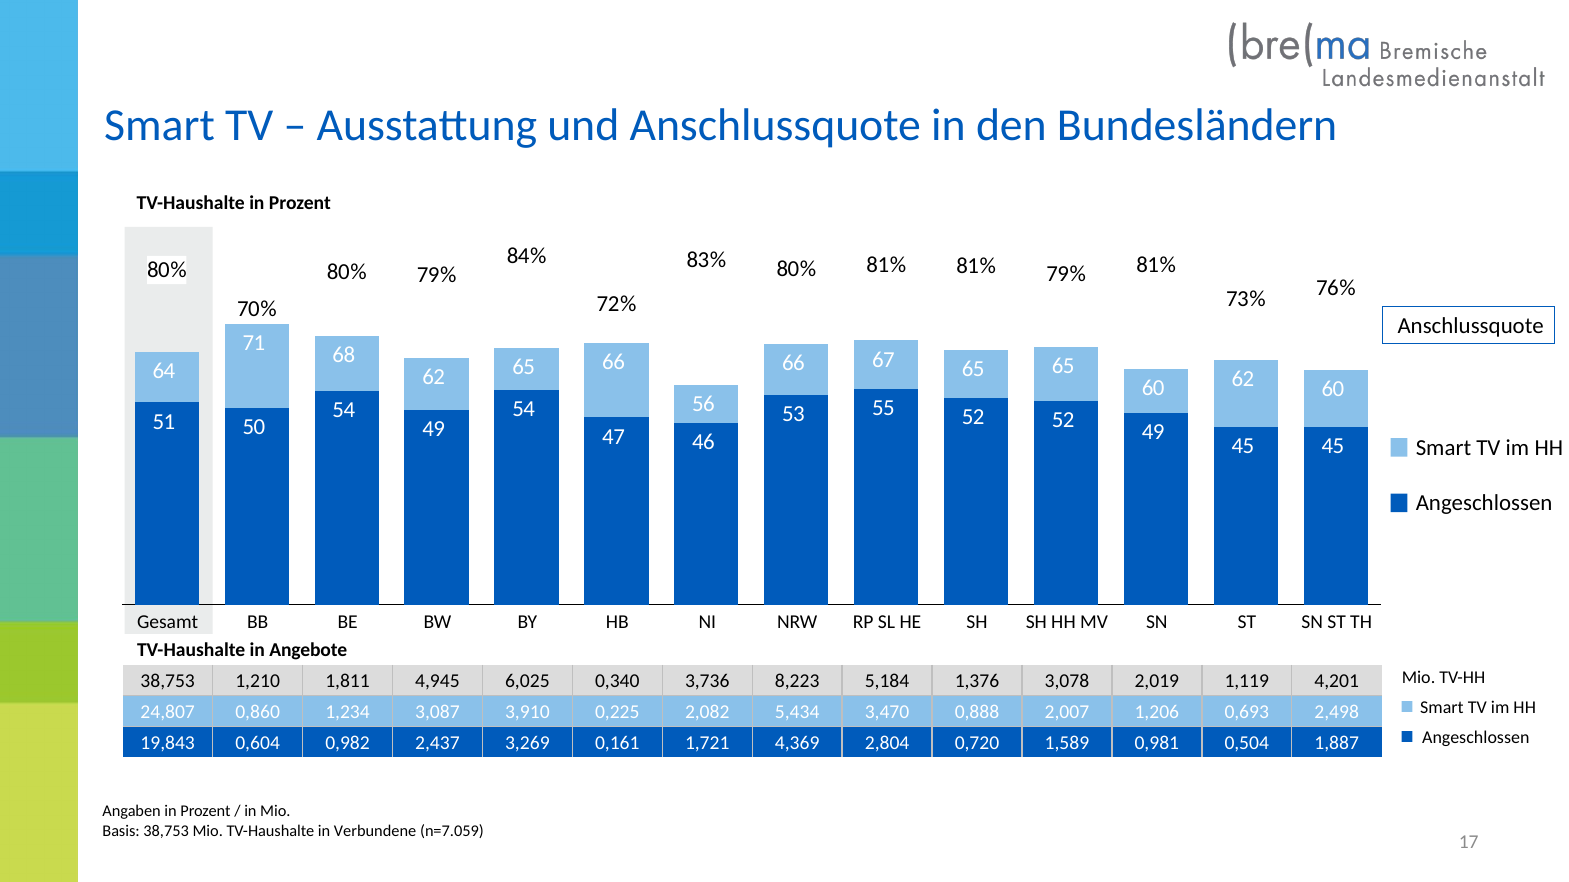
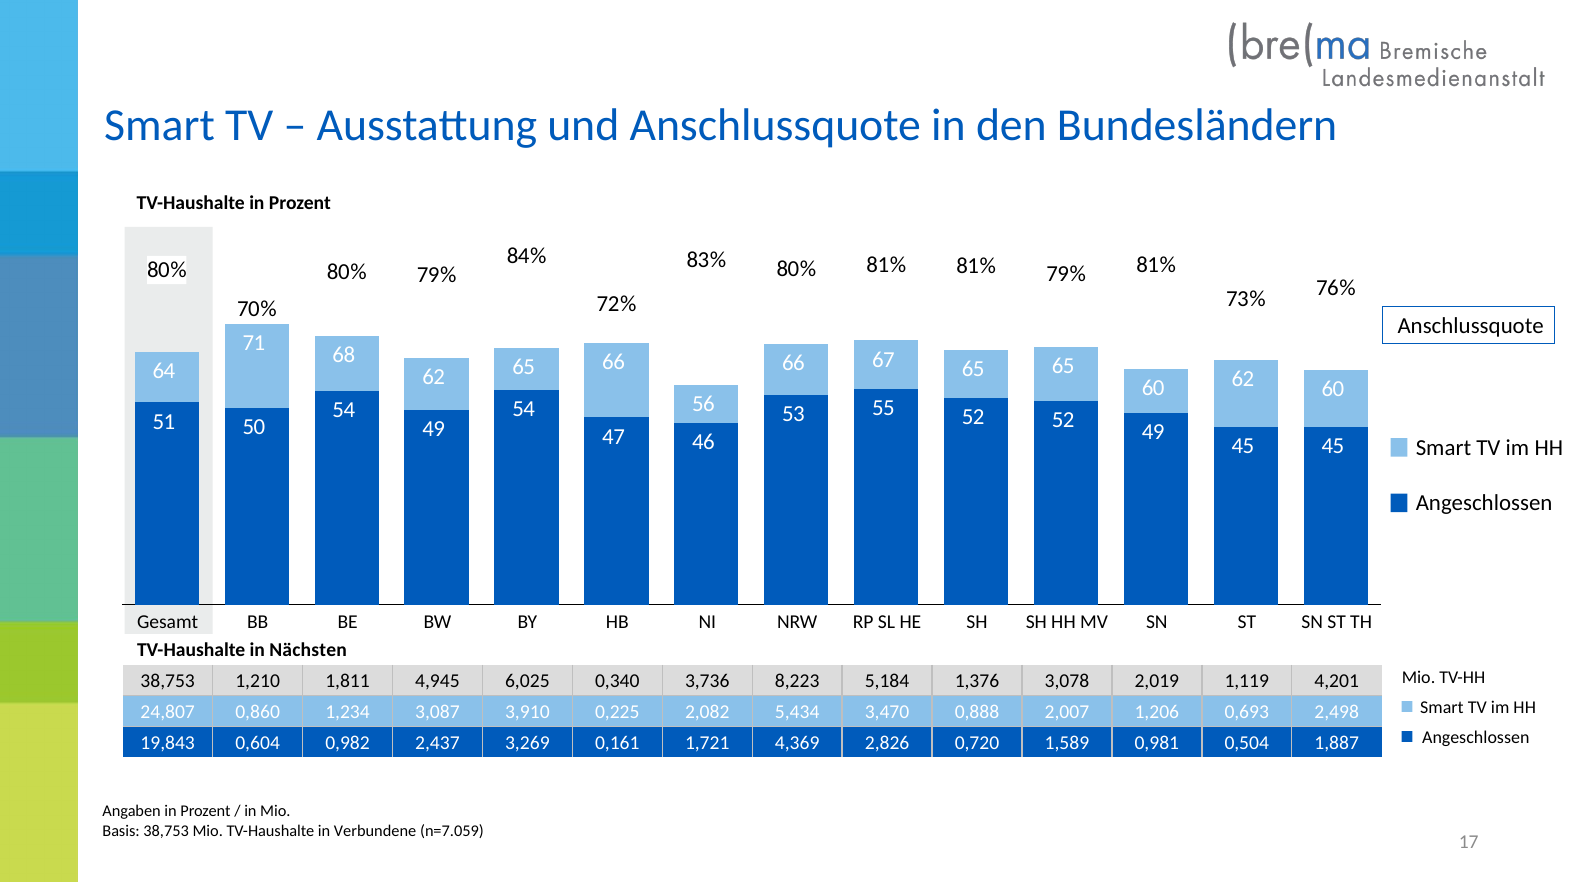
Angebote: Angebote -> Nächsten (308, 651)
2,804: 2,804 -> 2,826 (887, 743)
